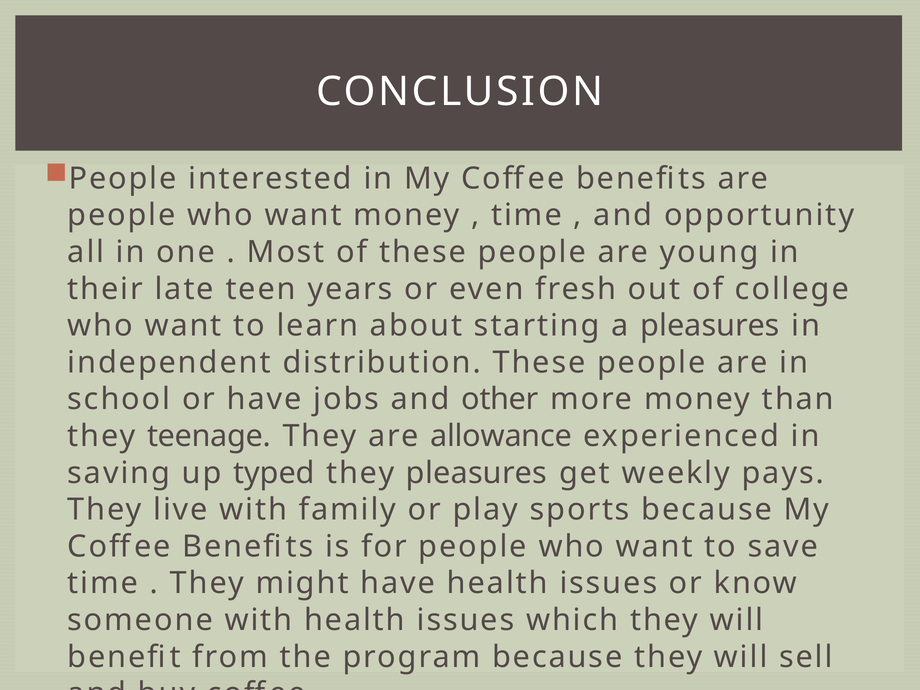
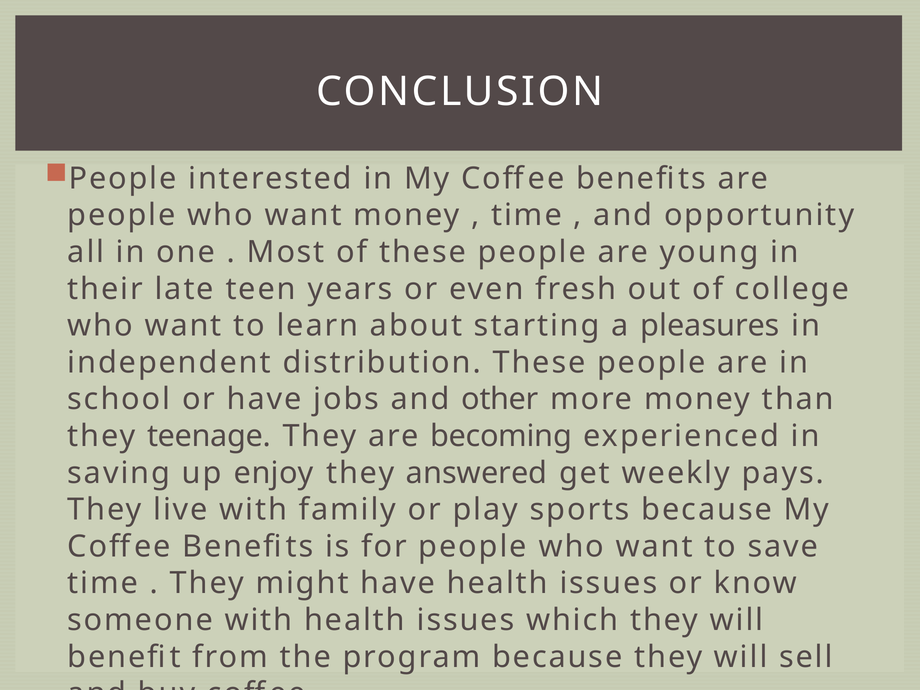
allowance: allowance -> becoming (501, 436)
typed: typed -> enjoy (274, 473)
they pleasures: pleasures -> answered (477, 473)
